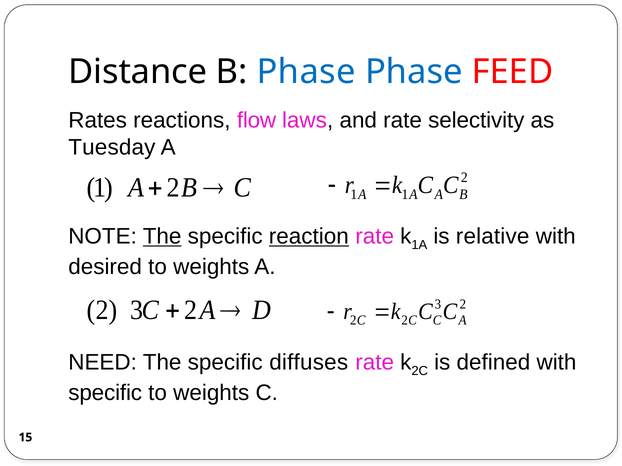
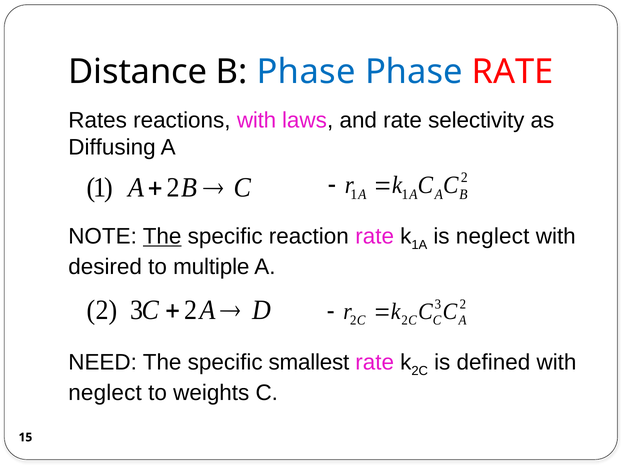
Phase FEED: FEED -> RATE (513, 72)
reactions flow: flow -> with (257, 121)
Tuesday: Tuesday -> Diffusing (112, 148)
reaction underline: present -> none (309, 237)
is relative: relative -> neglect (493, 237)
weights: weights -> multiple (211, 267)
diffuses: diffuses -> smallest (309, 363)
specific: specific -> neglect (105, 393)
